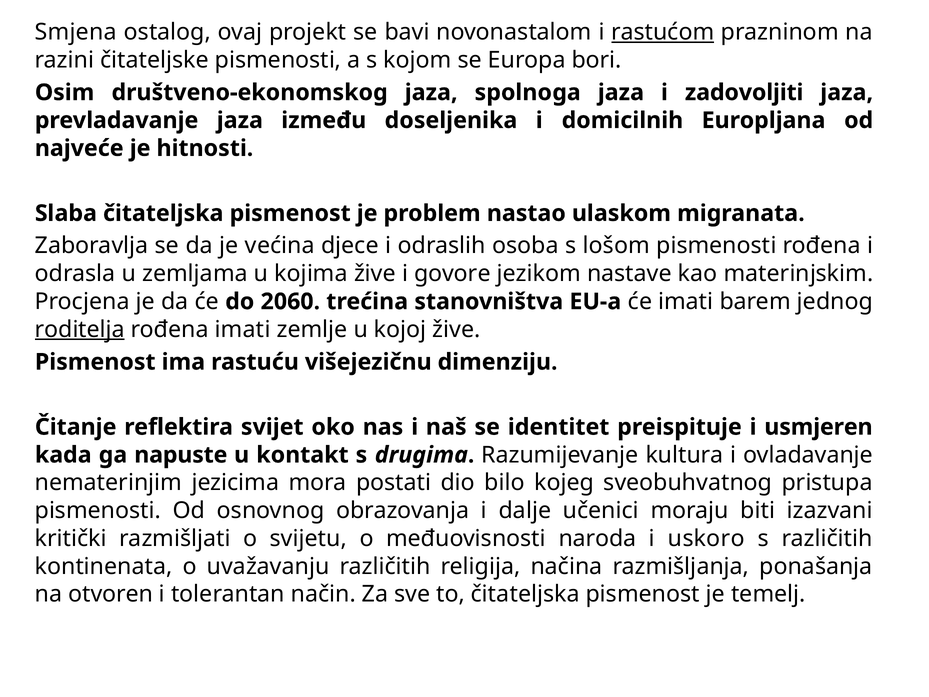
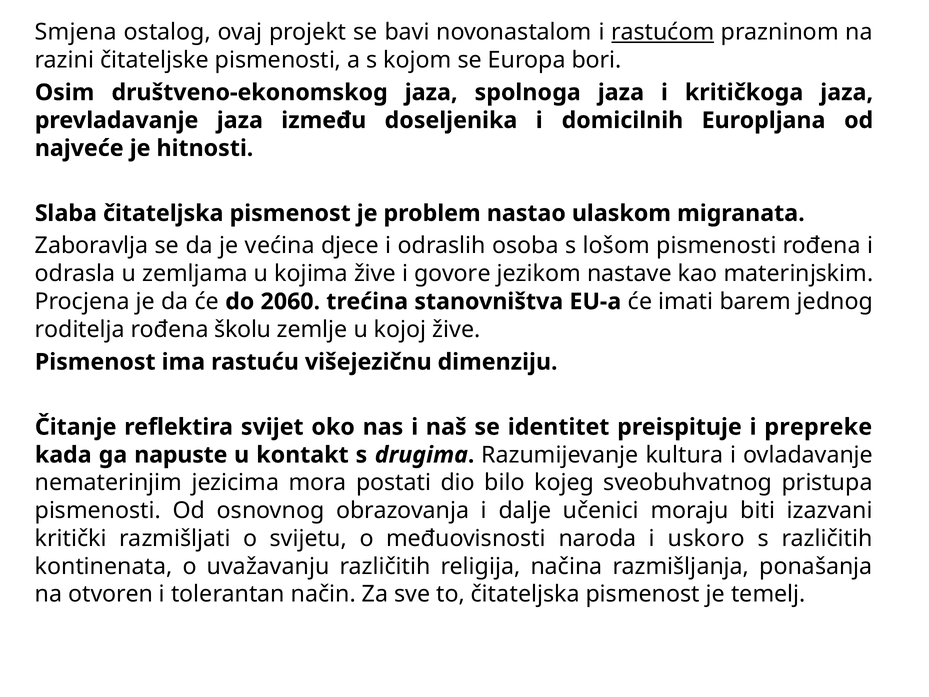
zadovoljiti: zadovoljiti -> kritičkoga (744, 92)
roditelja underline: present -> none (80, 329)
rođena imati: imati -> školu (243, 329)
usmjeren: usmjeren -> prepreke (818, 427)
